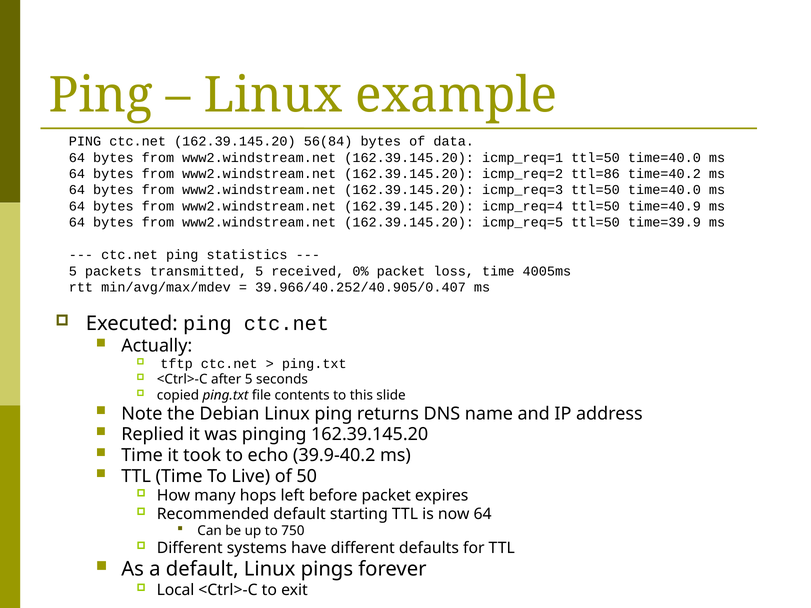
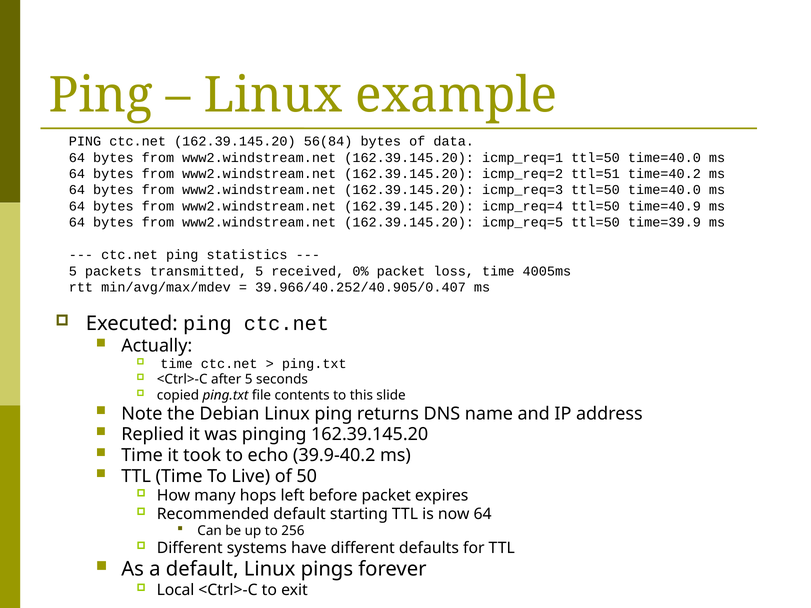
ttl=86: ttl=86 -> ttl=51 (596, 174)
tftp: tftp -> time (177, 364)
750: 750 -> 256 (293, 531)
